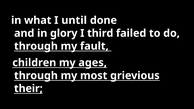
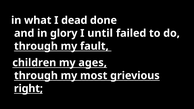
until: until -> dead (74, 20)
third: third -> until (100, 33)
their: their -> right (28, 89)
